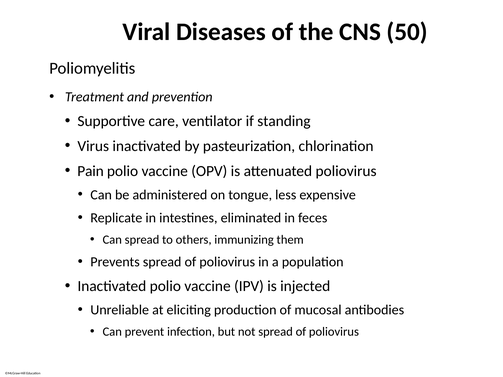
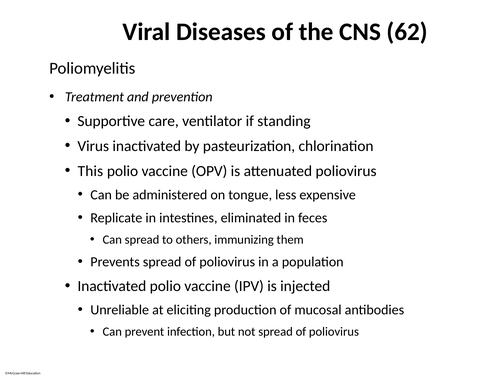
50: 50 -> 62 (407, 32)
Pain: Pain -> This (90, 171)
